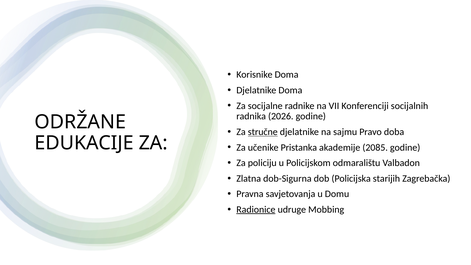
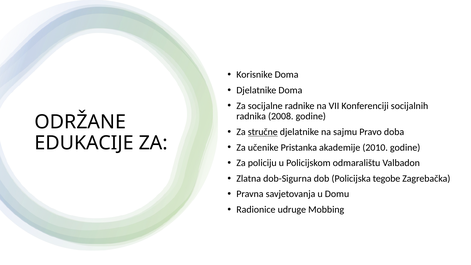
2026: 2026 -> 2008 (281, 116)
2085: 2085 -> 2010 (375, 147)
starijih: starijih -> tegobe (387, 178)
Radionice underline: present -> none (256, 210)
